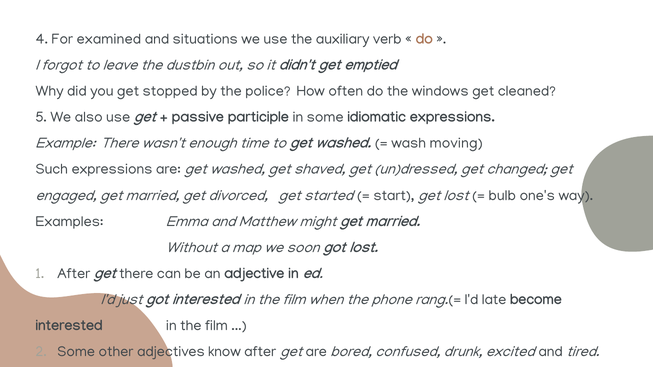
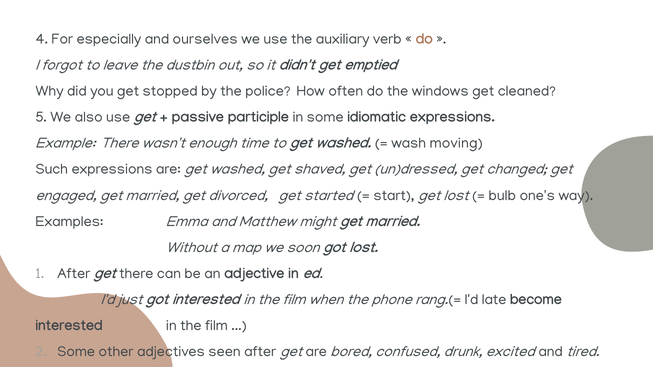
examined: examined -> especially (109, 39)
situations: situations -> ourselves (205, 39)
know: know -> seen (225, 352)
